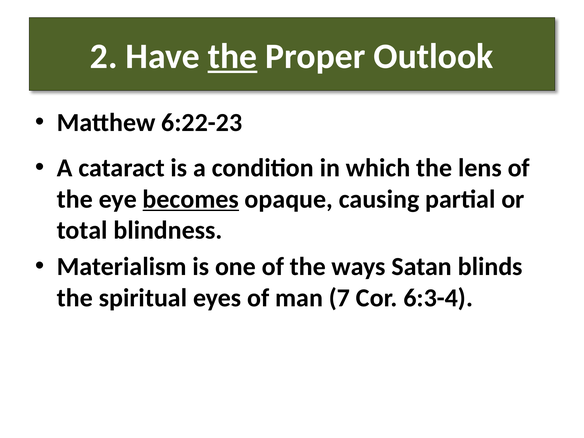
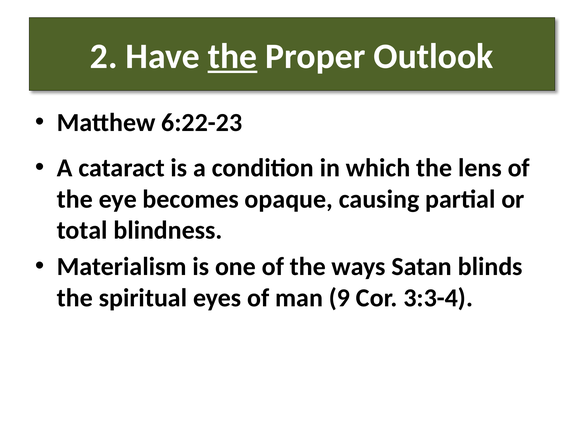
becomes underline: present -> none (191, 199)
7: 7 -> 9 (339, 298)
6:3-4: 6:3-4 -> 3:3-4 (438, 298)
